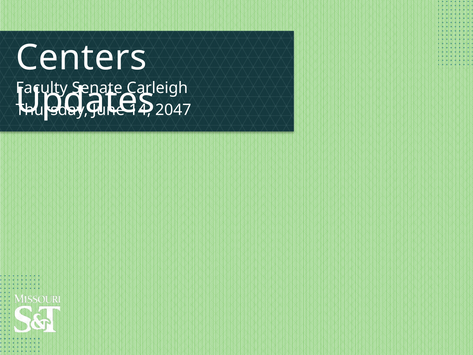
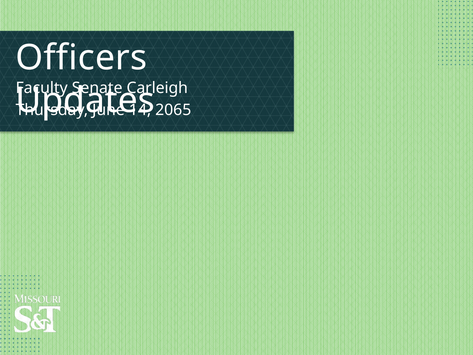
Centers: Centers -> Officers (81, 58)
2047: 2047 -> 2065 (173, 110)
